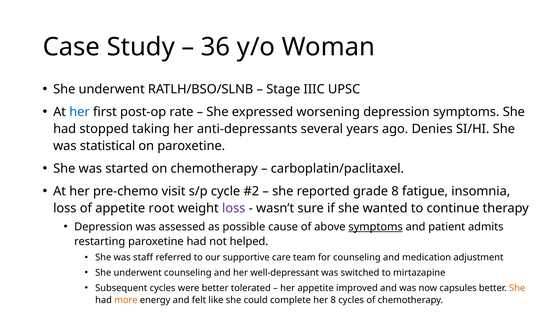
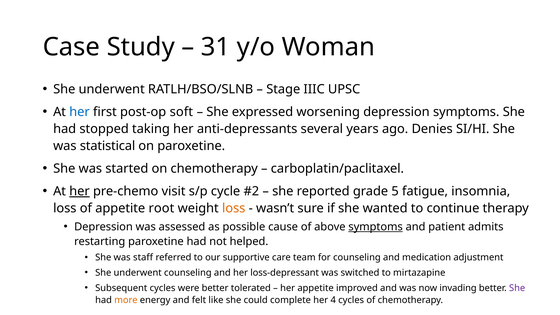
36: 36 -> 31 (216, 47)
rate: rate -> soft (181, 112)
her underline: none -> present (80, 191)
grade 8: 8 -> 5 (395, 191)
loss colour: purple -> orange (234, 208)
well-depressant: well-depressant -> loss-depressant (285, 273)
capsules: capsules -> invading (458, 288)
She colour: orange -> purple (517, 288)
her 8: 8 -> 4 (333, 300)
